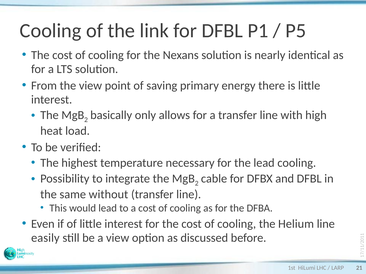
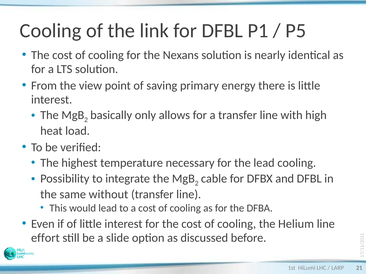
easily: easily -> effort (45, 238)
a view: view -> slide (118, 238)
